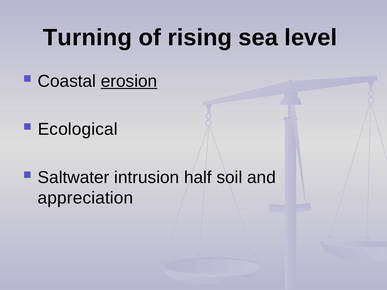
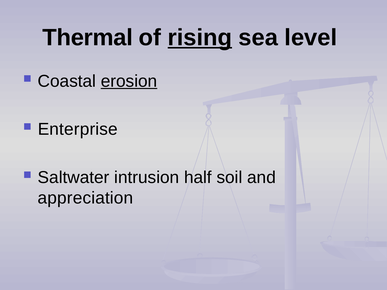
Turning: Turning -> Thermal (88, 38)
rising underline: none -> present (200, 38)
Ecological: Ecological -> Enterprise (78, 129)
